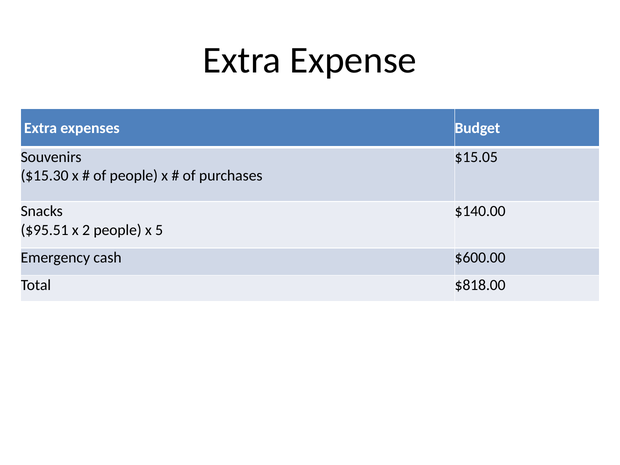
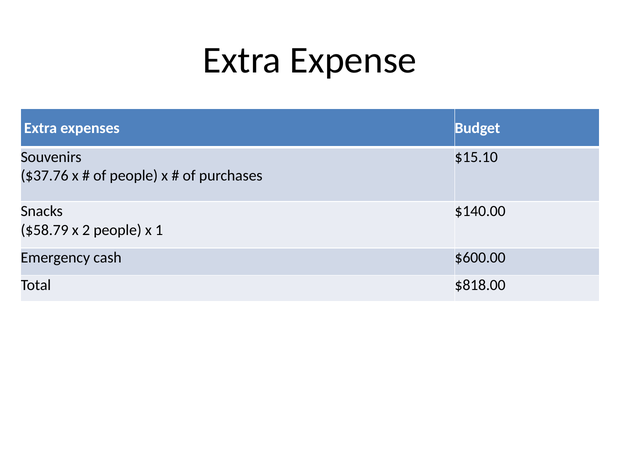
$15.05: $15.05 -> $15.10 (476, 157)
$15.30: $15.30 -> $37.76 (45, 176)
$95.51: $95.51 -> $58.79 (45, 230)
5: 5 -> 1 (159, 230)
